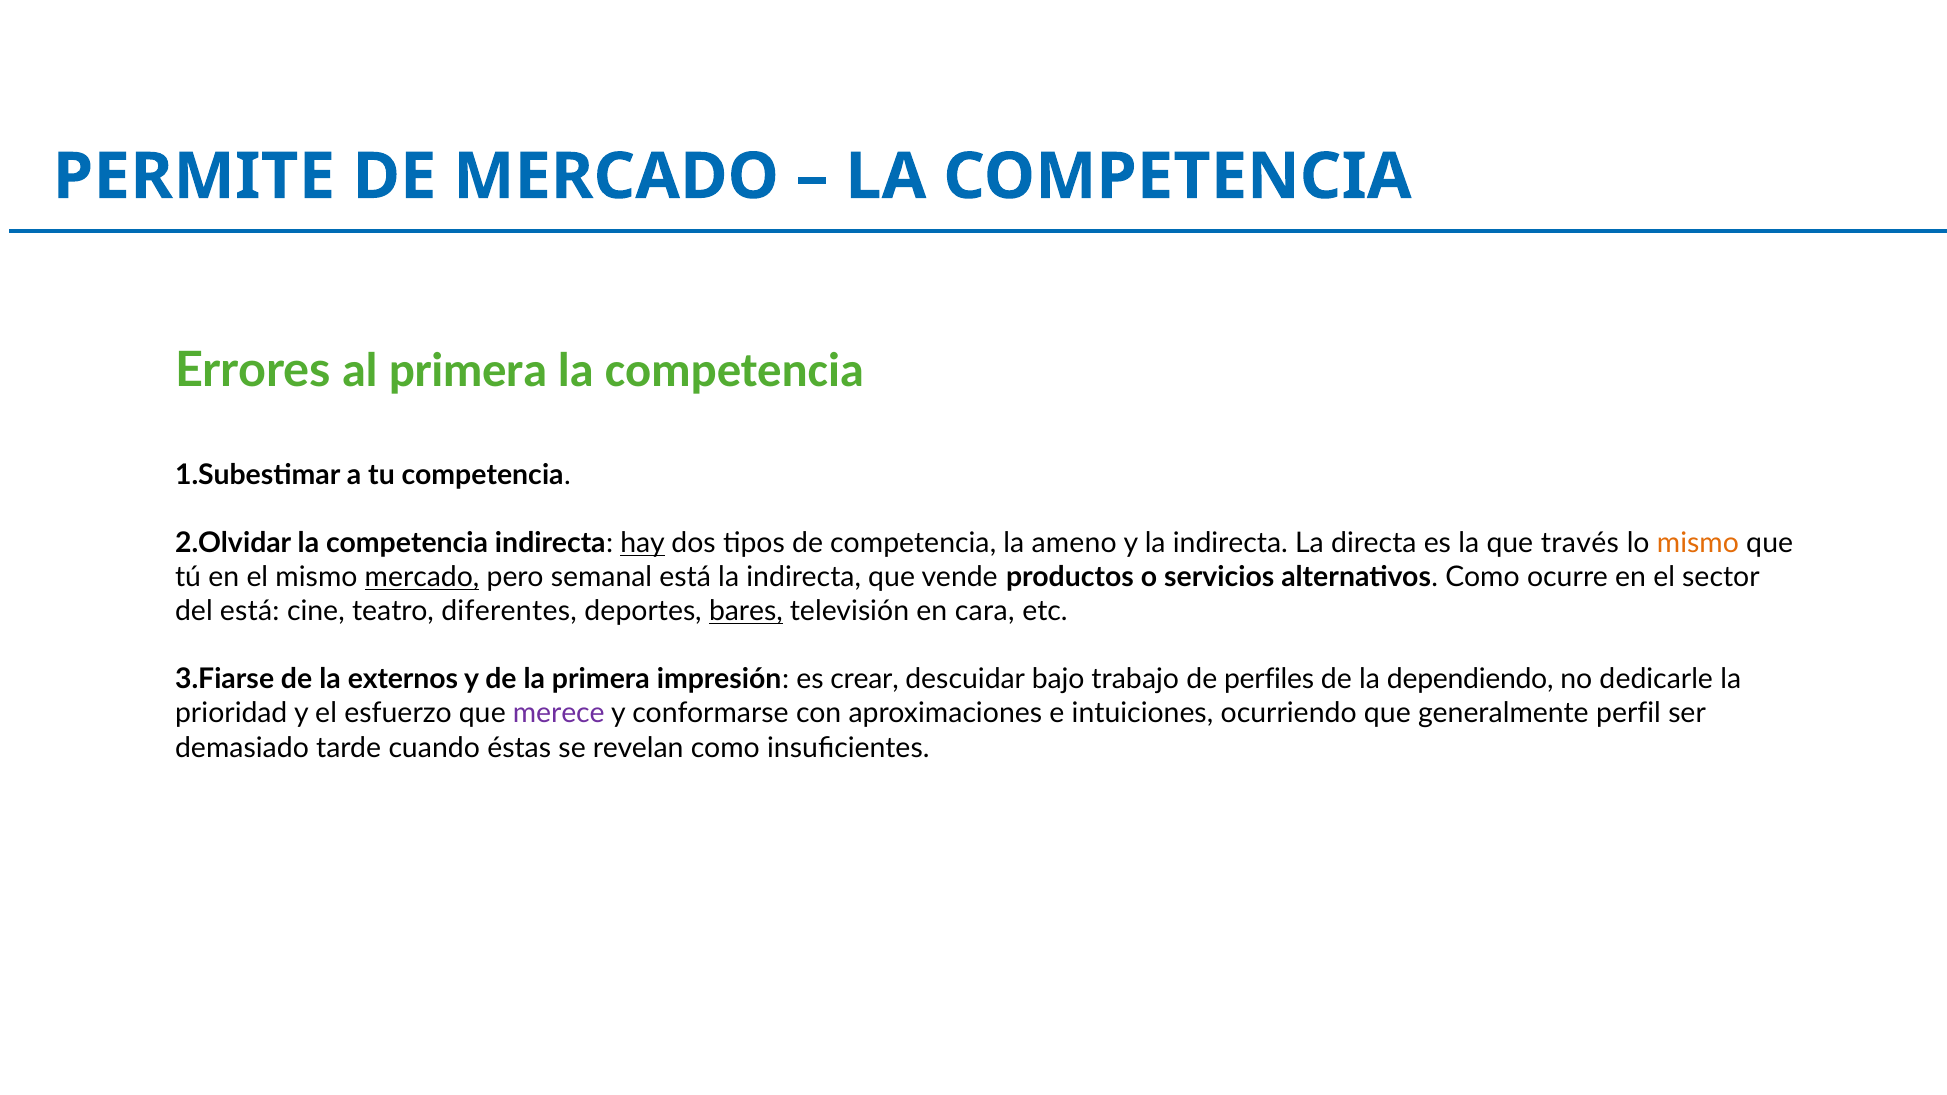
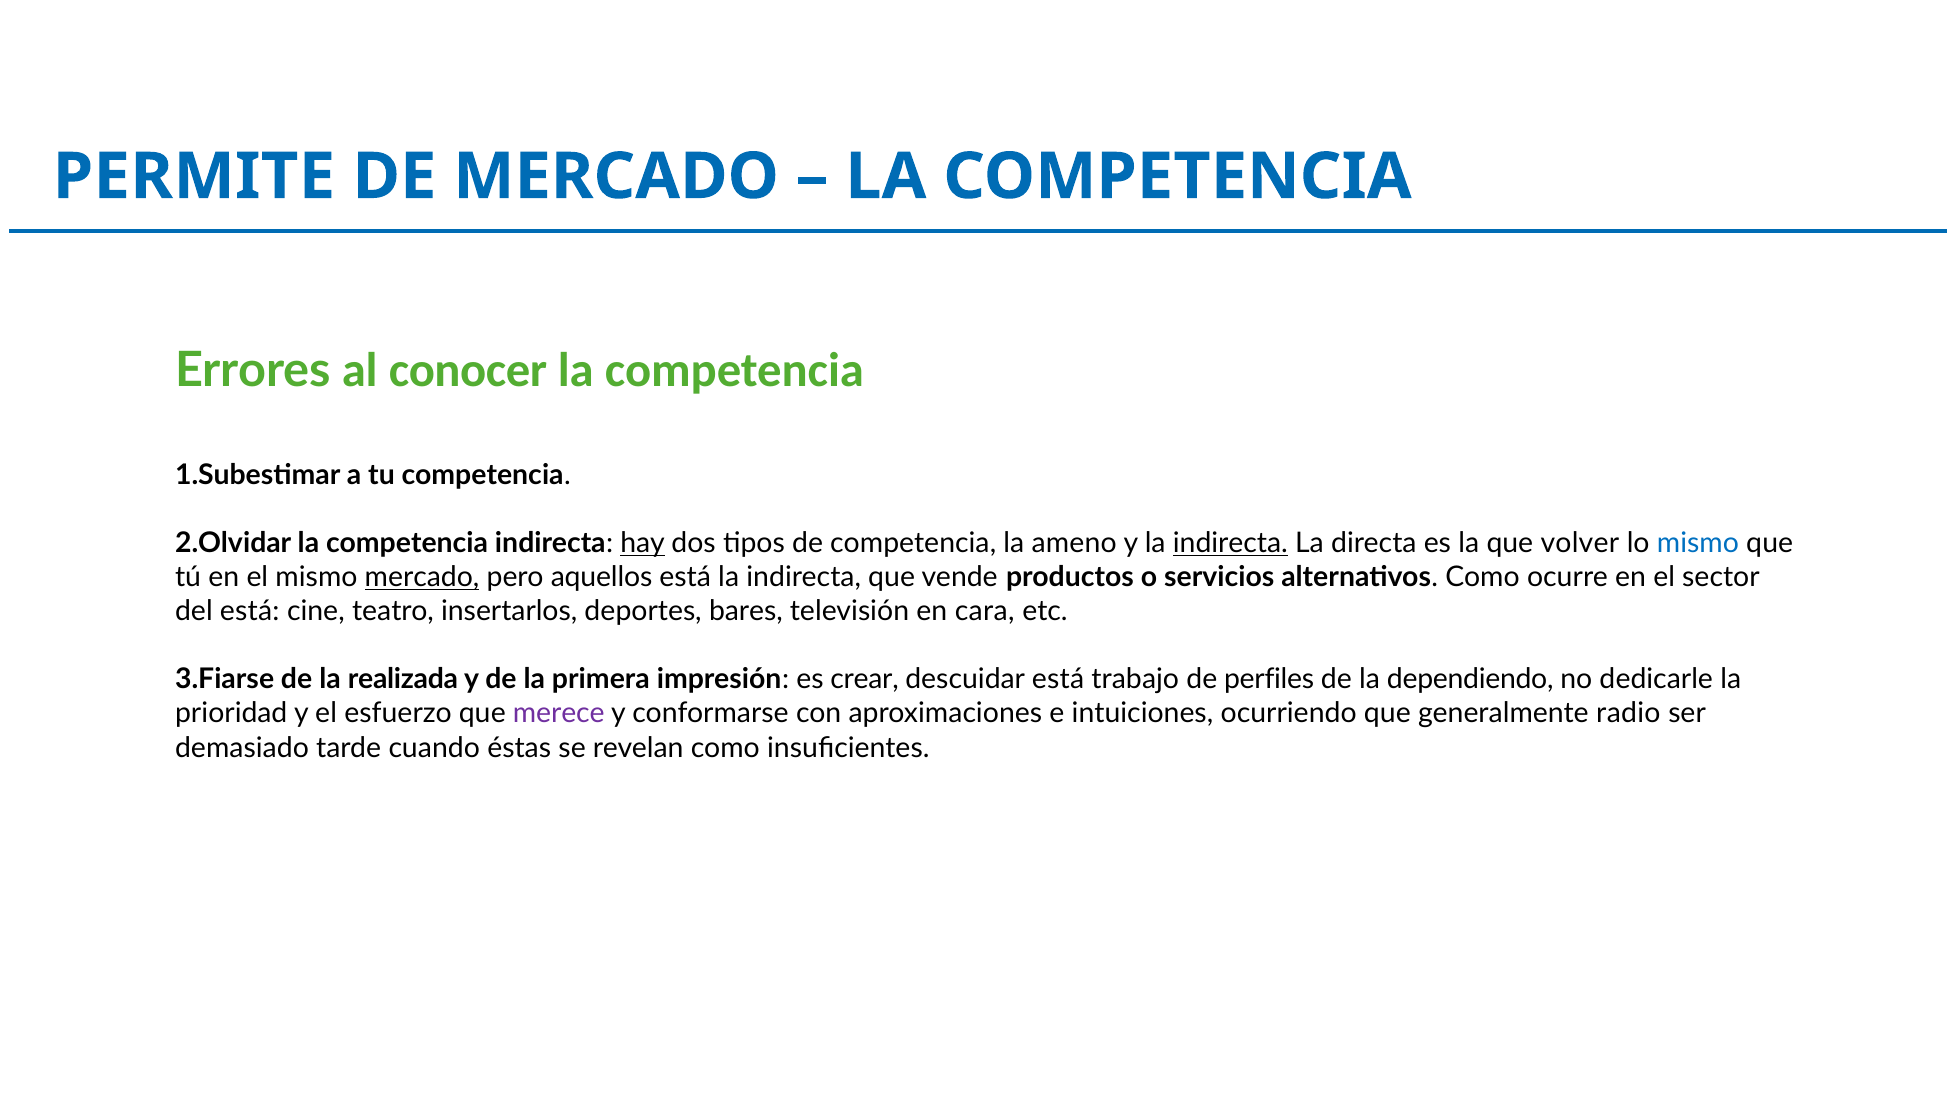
al primera: primera -> conocer (468, 371)
indirecta underline: none -> present (1230, 543)
través: través -> volver (1580, 543)
mismo colour: orange -> blue (1698, 543)
semanal: semanal -> aquellos (602, 577)
diferentes: diferentes -> insertarlos (509, 611)
bares underline: present -> none (746, 611)
externos: externos -> realizada (403, 680)
descuidar bajo: bajo -> está (1058, 680)
perfil: perfil -> radio (1628, 714)
